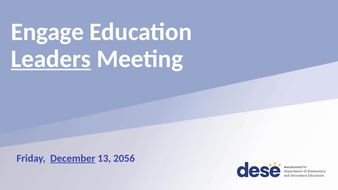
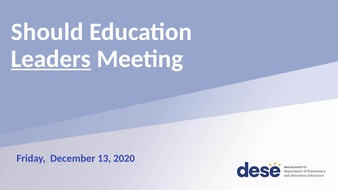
Engage: Engage -> Should (47, 32)
December underline: present -> none (73, 158)
2056: 2056 -> 2020 (124, 158)
